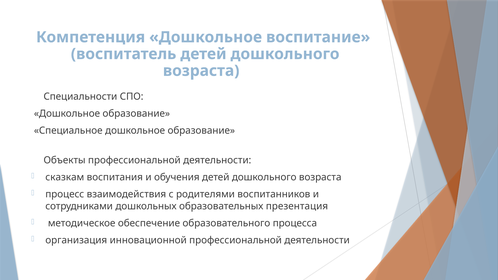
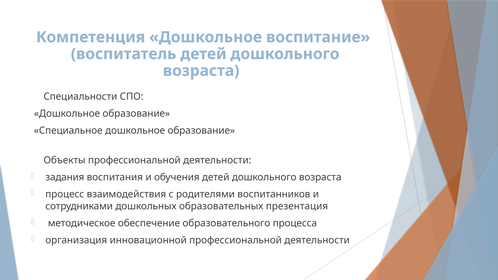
сказкам: сказкам -> задания (65, 177)
